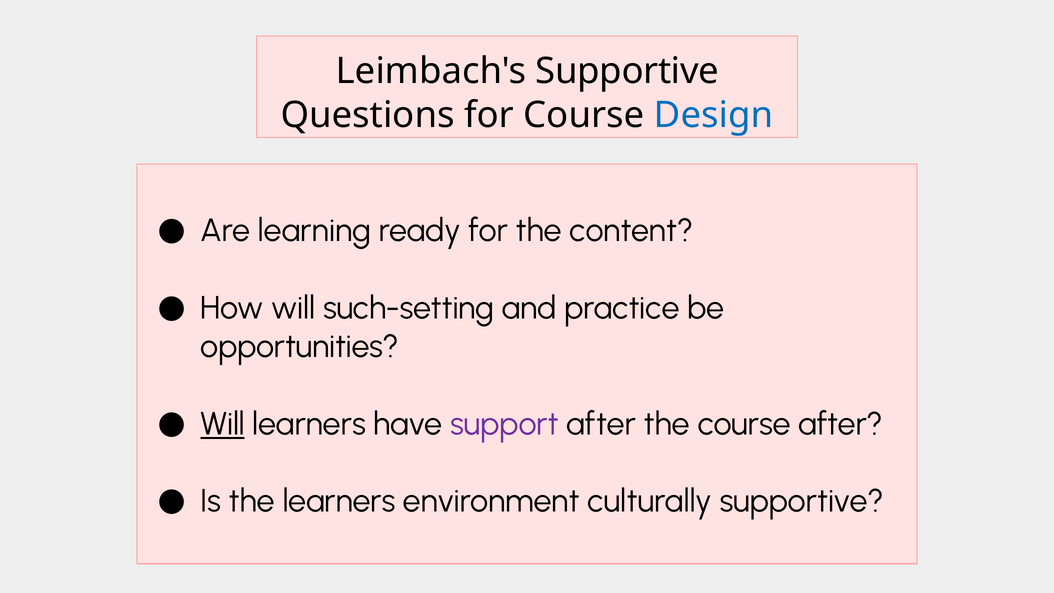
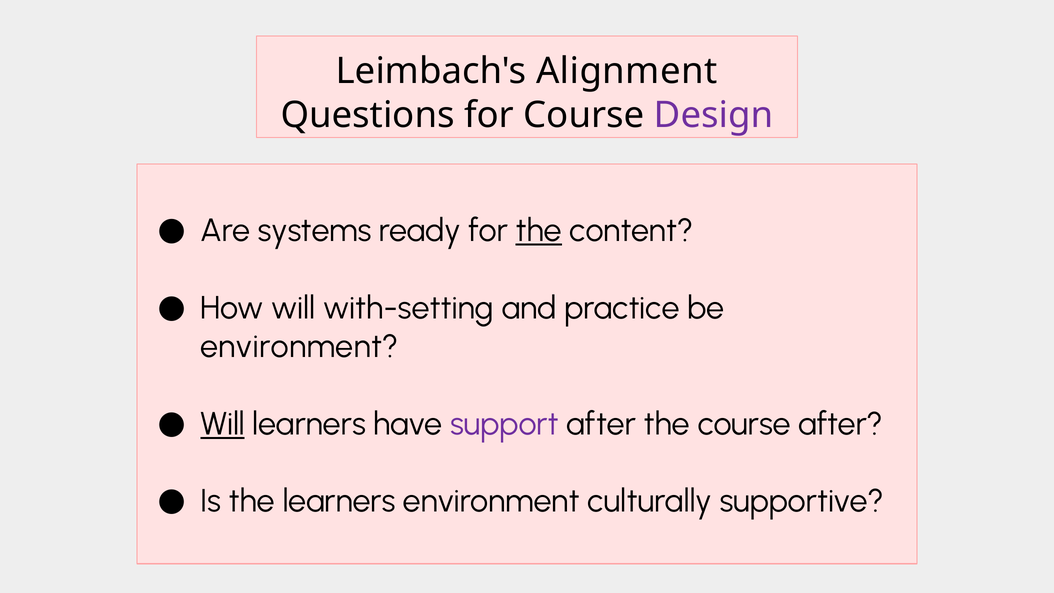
Leimbach's Supportive: Supportive -> Alignment (627, 71)
Design colour: blue -> purple (714, 115)
learning: learning -> systems (315, 231)
the underline: none -> present (539, 231)
such-setting: such-setting -> with-setting (409, 308)
opportunities: opportunities -> environment (299, 347)
